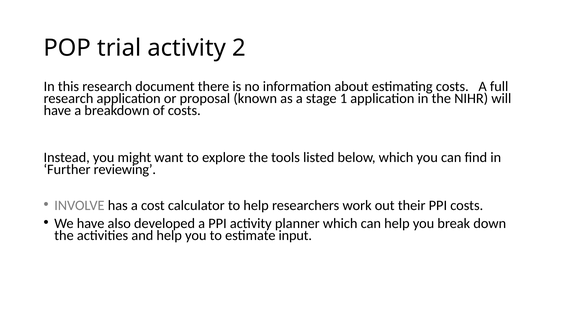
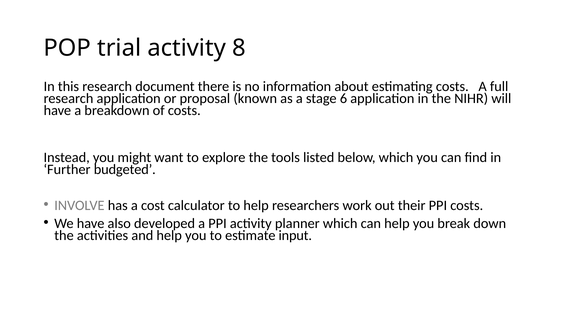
2: 2 -> 8 (239, 48)
1: 1 -> 6 (343, 98)
reviewing: reviewing -> budgeted (125, 169)
